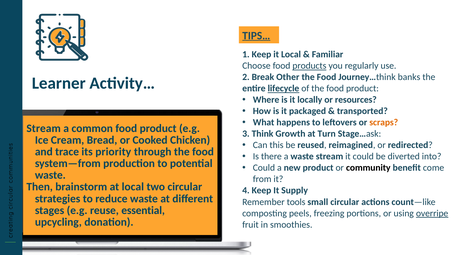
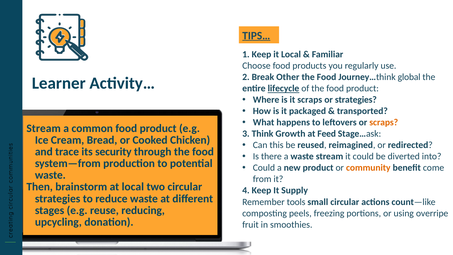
products underline: present -> none (309, 66)
banks: banks -> global (409, 77)
it locally: locally -> scraps (310, 100)
or resources: resources -> strategies (356, 100)
Turn: Turn -> Feed (327, 134)
priority: priority -> security (113, 152)
community colour: black -> orange (368, 168)
essential: essential -> reducing (143, 210)
overripe underline: present -> none (432, 213)
